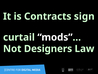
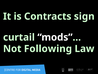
Designers: Designers -> Following (48, 48)
